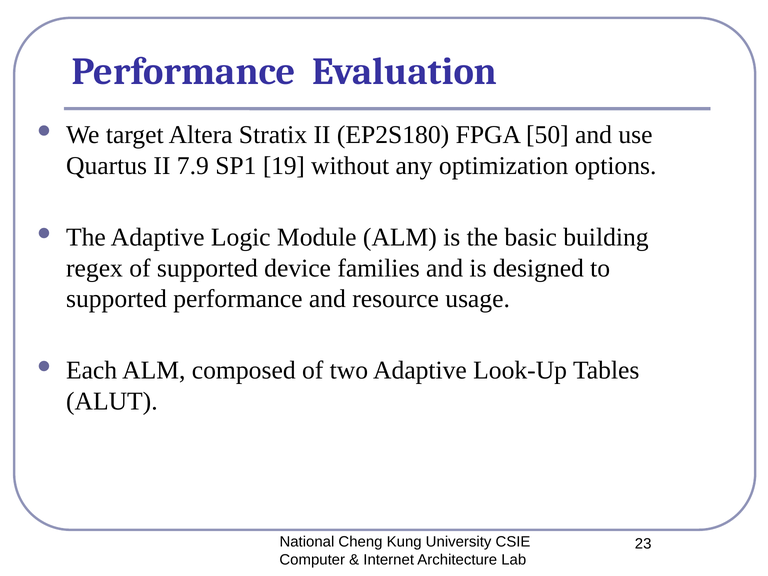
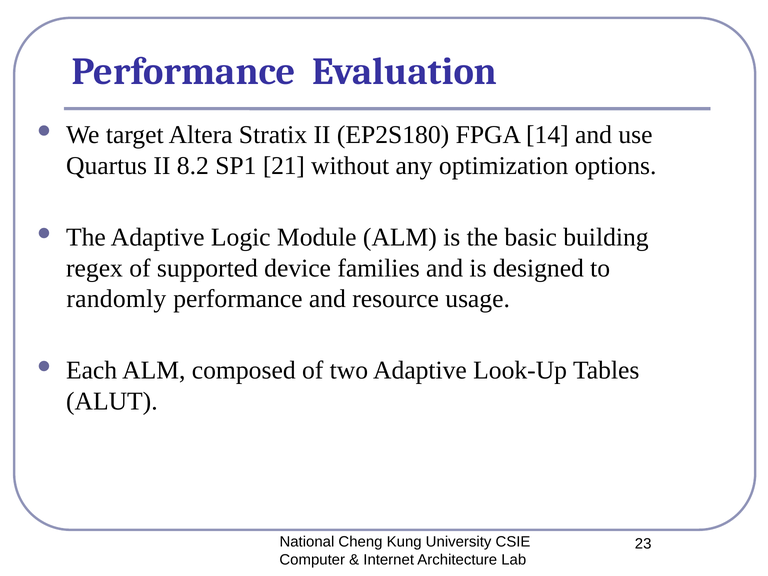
50: 50 -> 14 (547, 135)
7.9: 7.9 -> 8.2 (193, 166)
19: 19 -> 21 (284, 166)
supported: supported -> randomly (116, 299)
